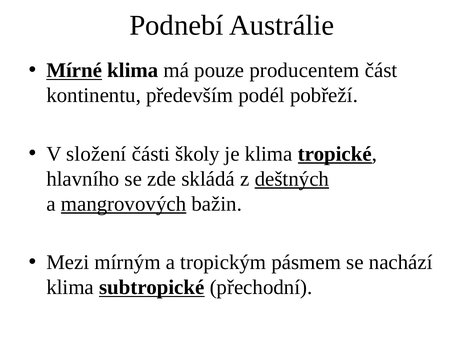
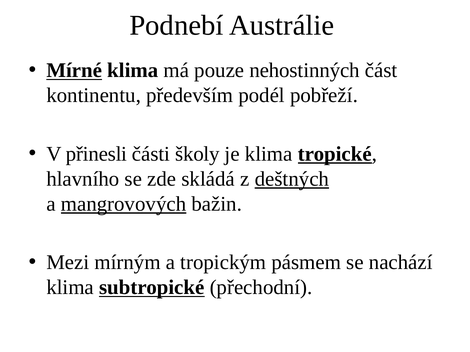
producentem: producentem -> nehostinných (305, 70)
složení: složení -> přinesli (97, 154)
